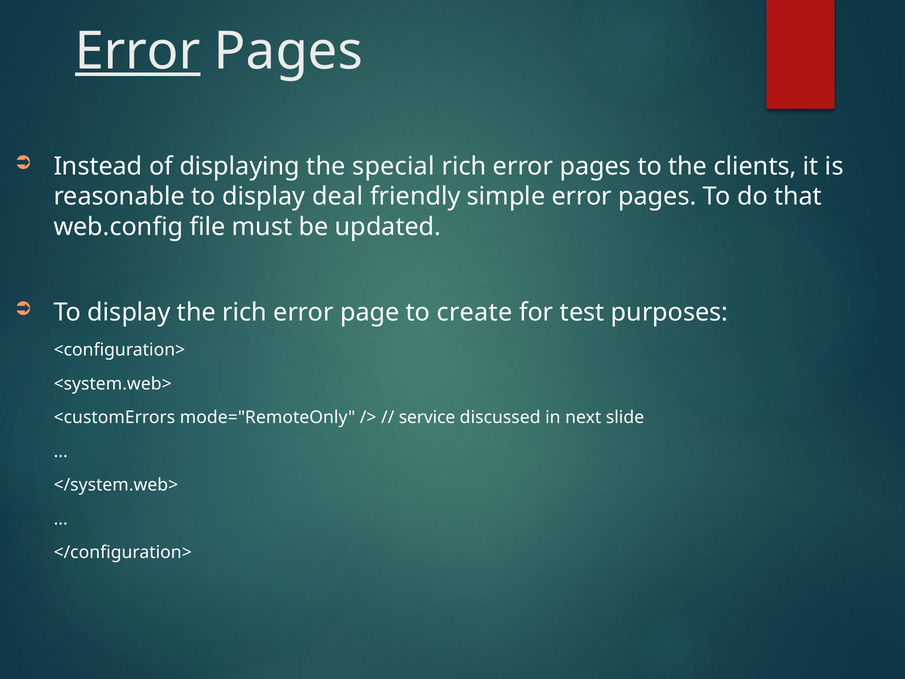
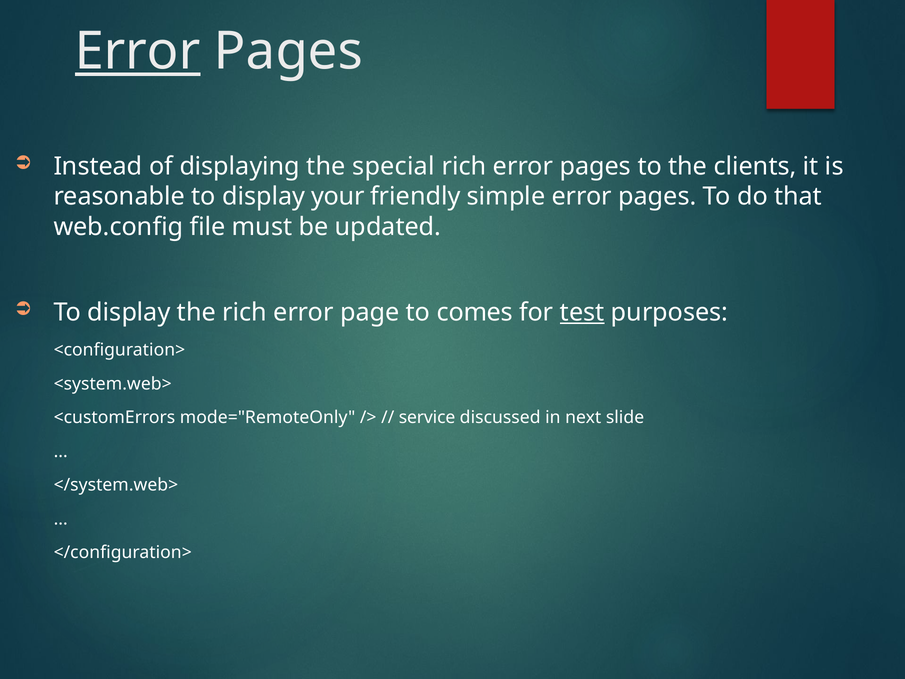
deal: deal -> your (338, 197)
create: create -> comes (475, 312)
test underline: none -> present (582, 312)
